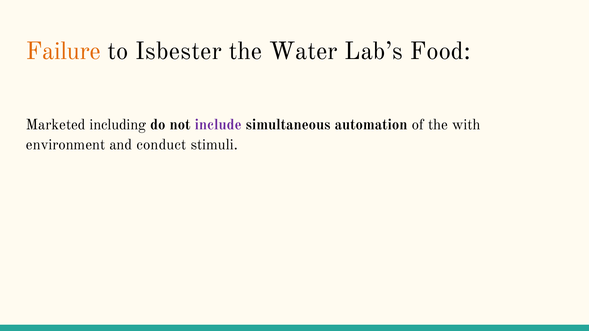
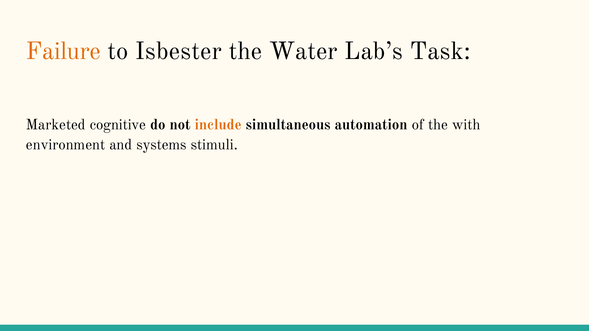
Food: Food -> Task (440, 51)
including: including -> cognitive (118, 125)
include colour: purple -> orange (218, 125)
conduct: conduct -> systems (162, 145)
